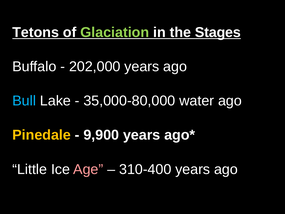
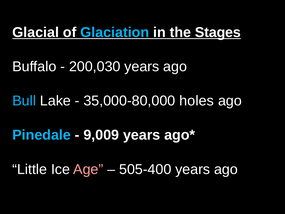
Tetons: Tetons -> Glacial (36, 32)
Glaciation colour: light green -> light blue (115, 32)
202,000: 202,000 -> 200,030 (95, 67)
water: water -> holes (197, 101)
Pinedale colour: yellow -> light blue (42, 135)
9,900: 9,900 -> 9,009 (101, 135)
310-400: 310-400 -> 505-400 (145, 169)
